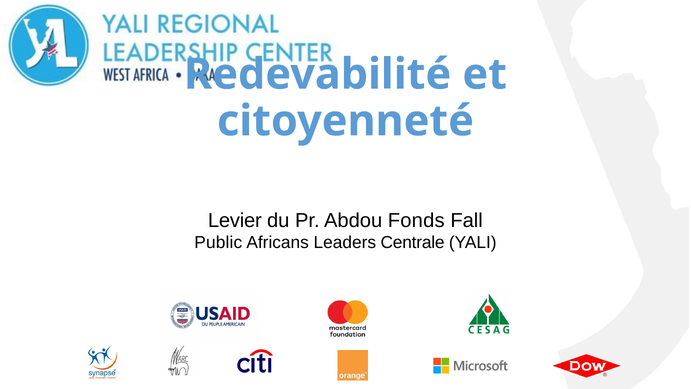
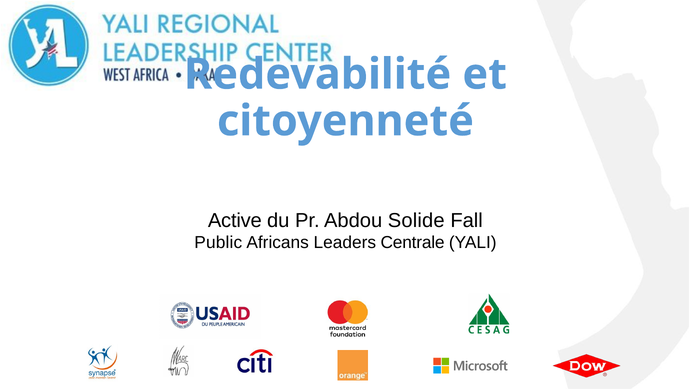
Levier: Levier -> Active (235, 220)
Fonds: Fonds -> Solide (416, 220)
